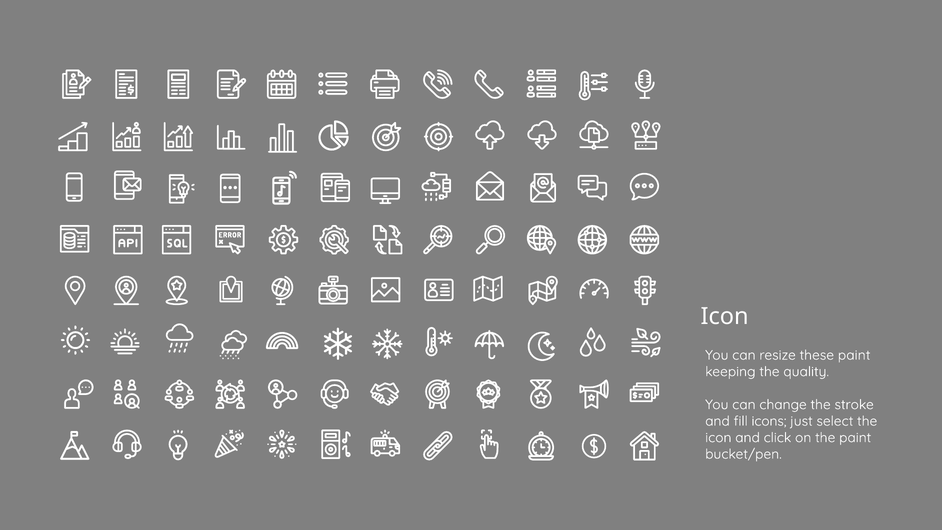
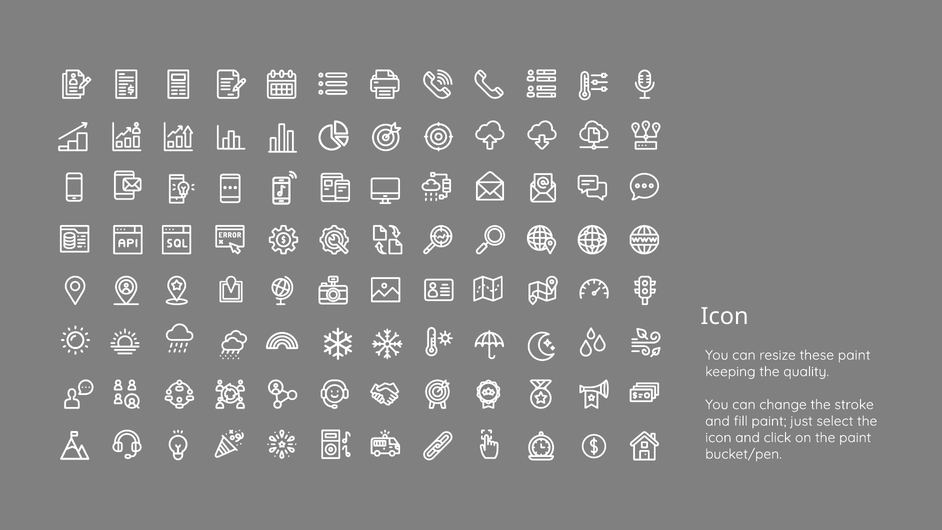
fill icons: icons -> paint (769, 421)
